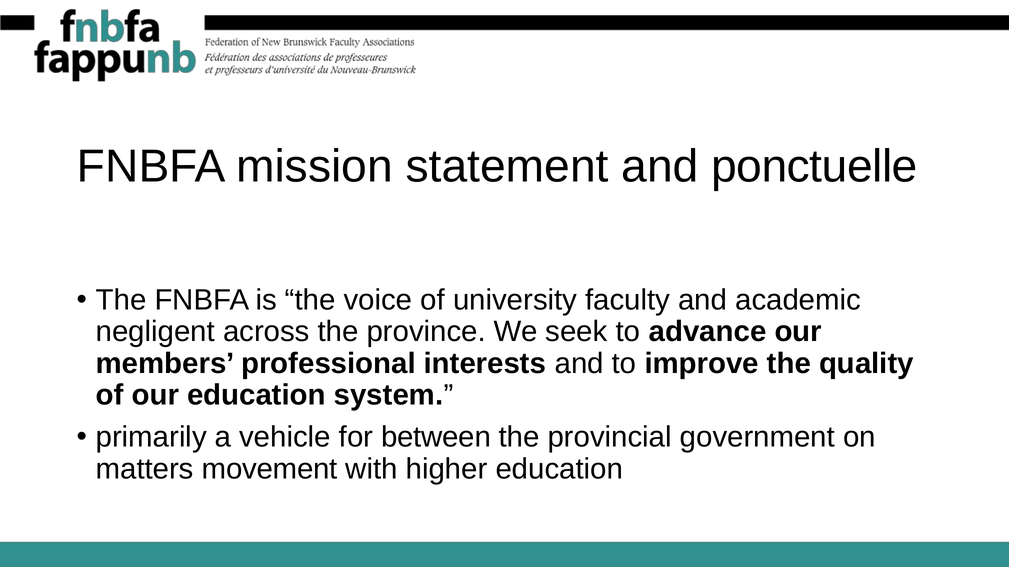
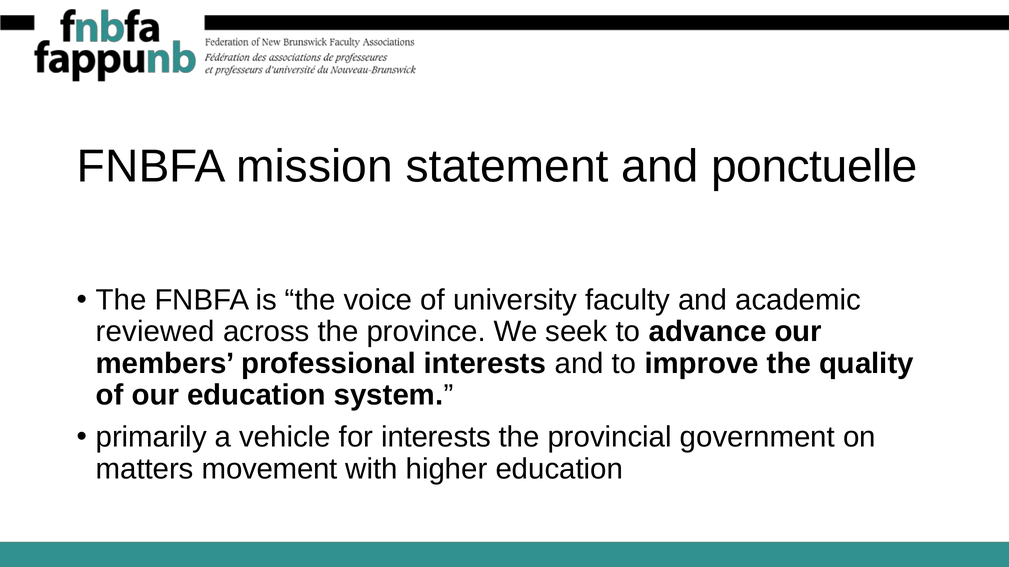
negligent: negligent -> reviewed (155, 332)
for between: between -> interests (436, 438)
